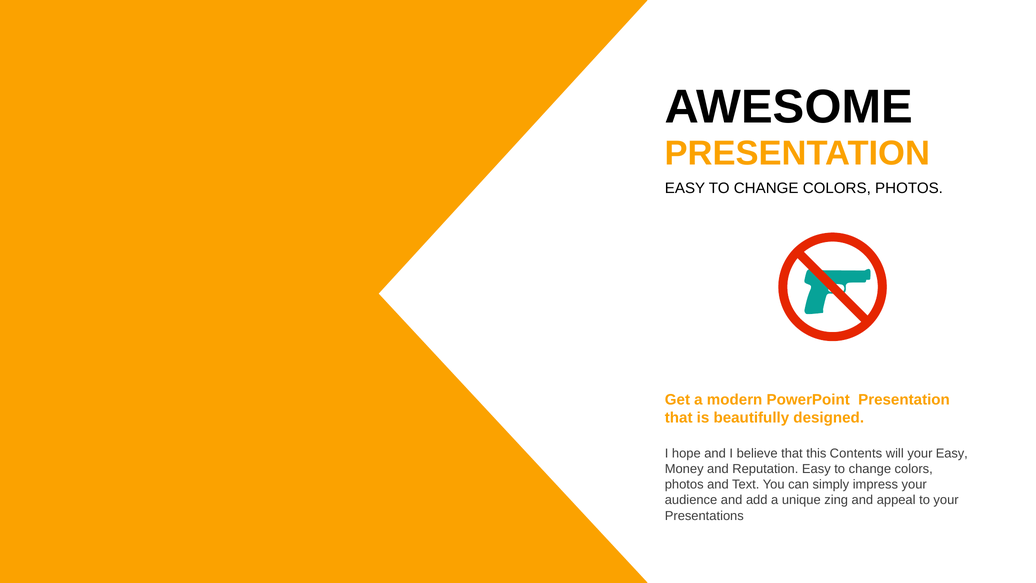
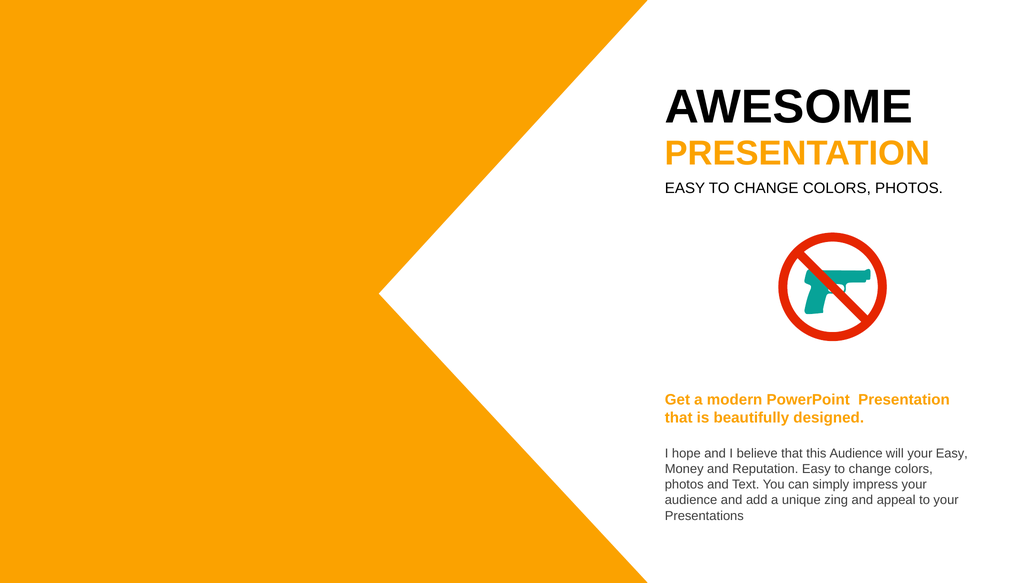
this Contents: Contents -> Audience (856, 453)
